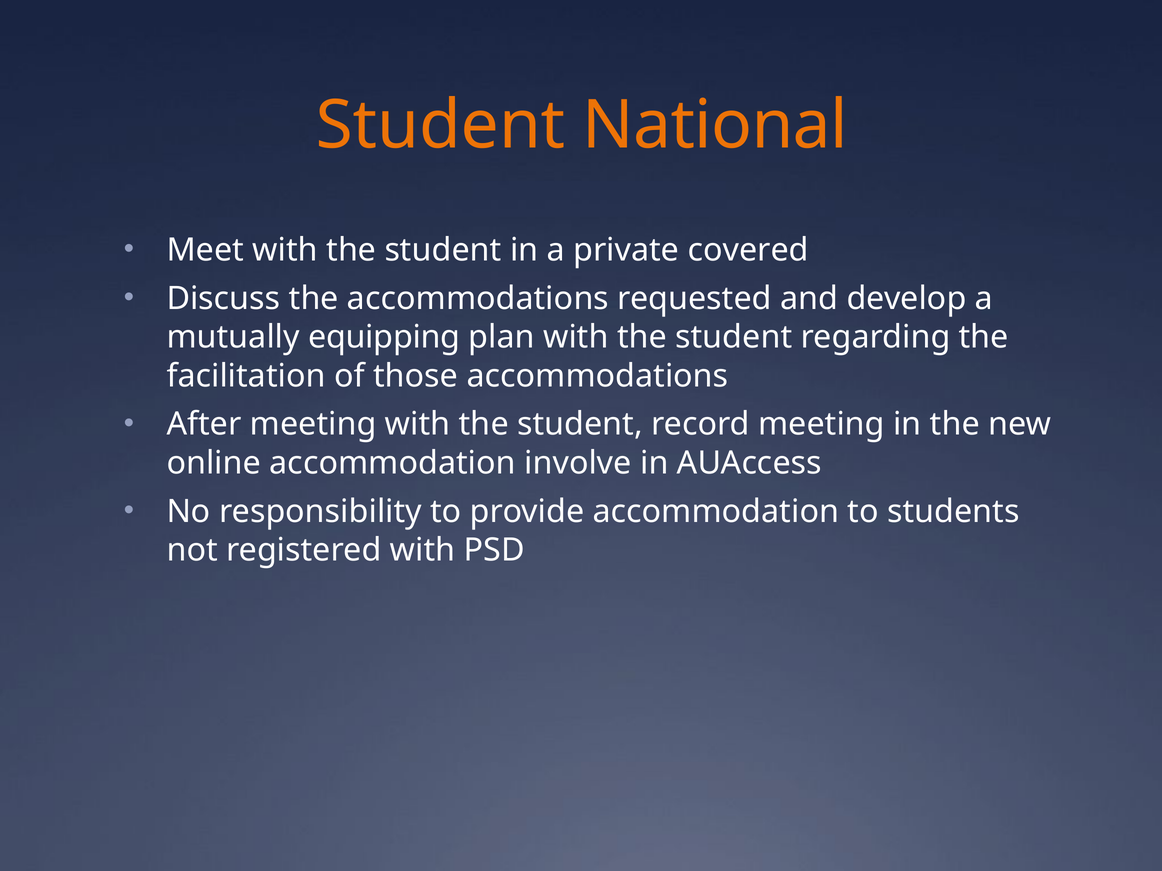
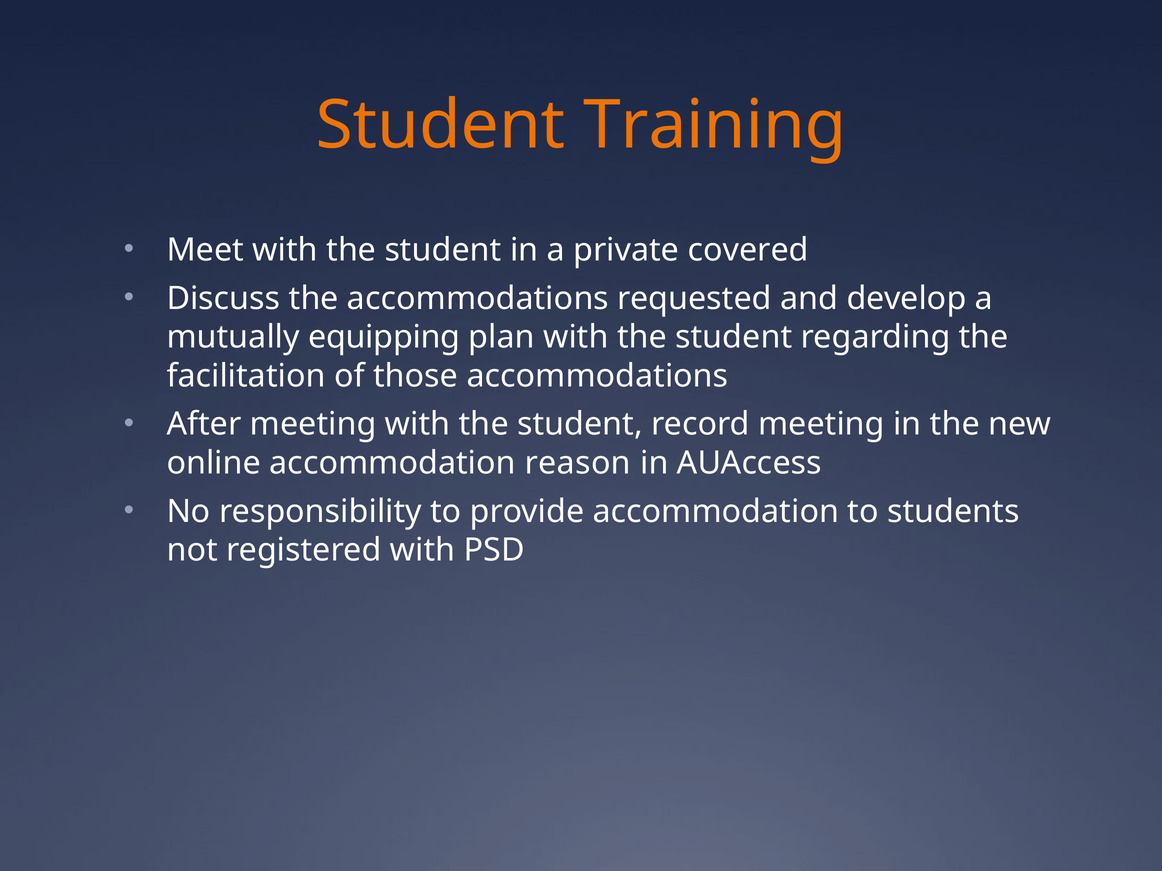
National: National -> Training (715, 125)
involve: involve -> reason (578, 463)
